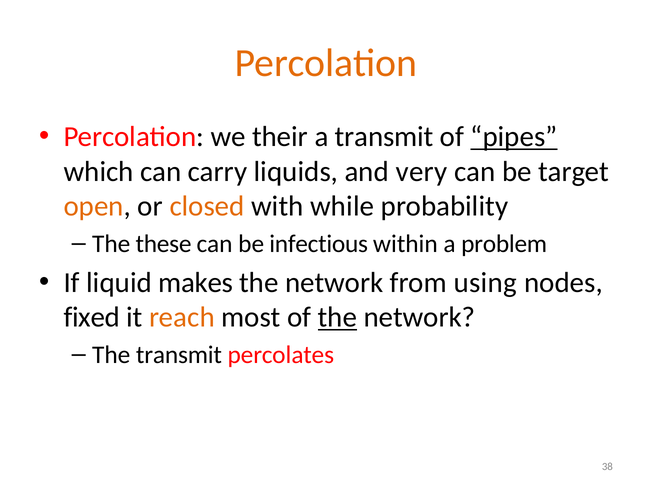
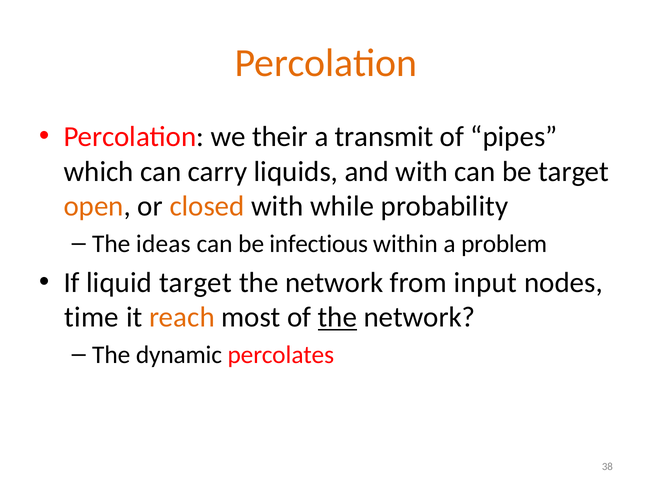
pipes underline: present -> none (514, 137)
and very: very -> with (422, 172)
these: these -> ideas (163, 244)
liquid makes: makes -> target (195, 282)
using: using -> input (485, 282)
fixed: fixed -> time (92, 317)
The transmit: transmit -> dynamic (179, 355)
